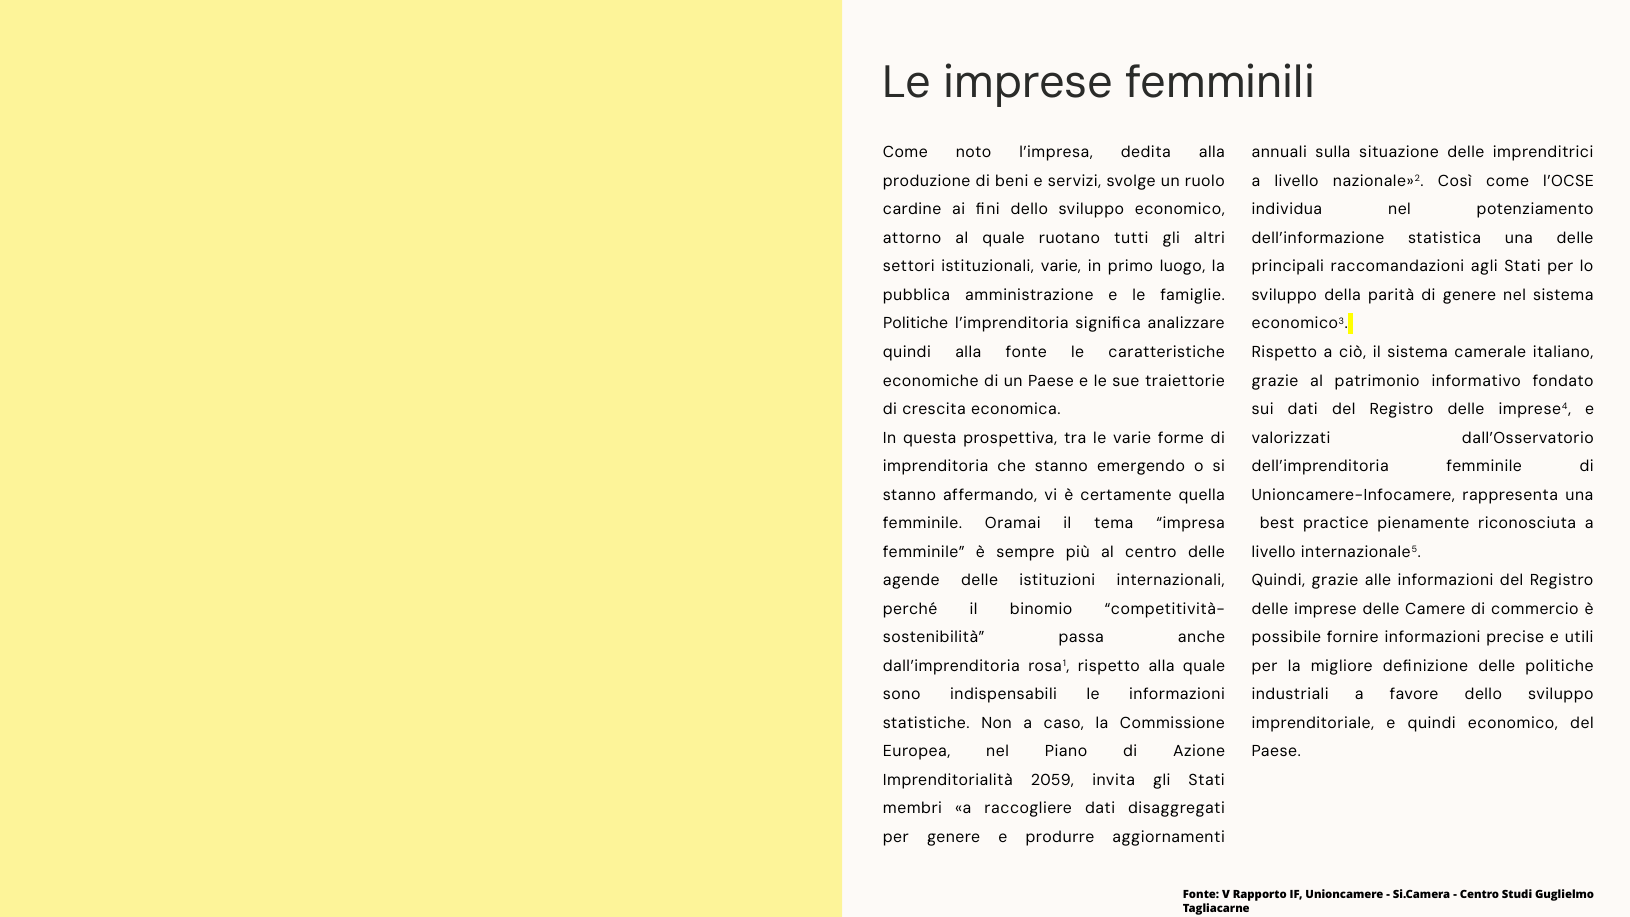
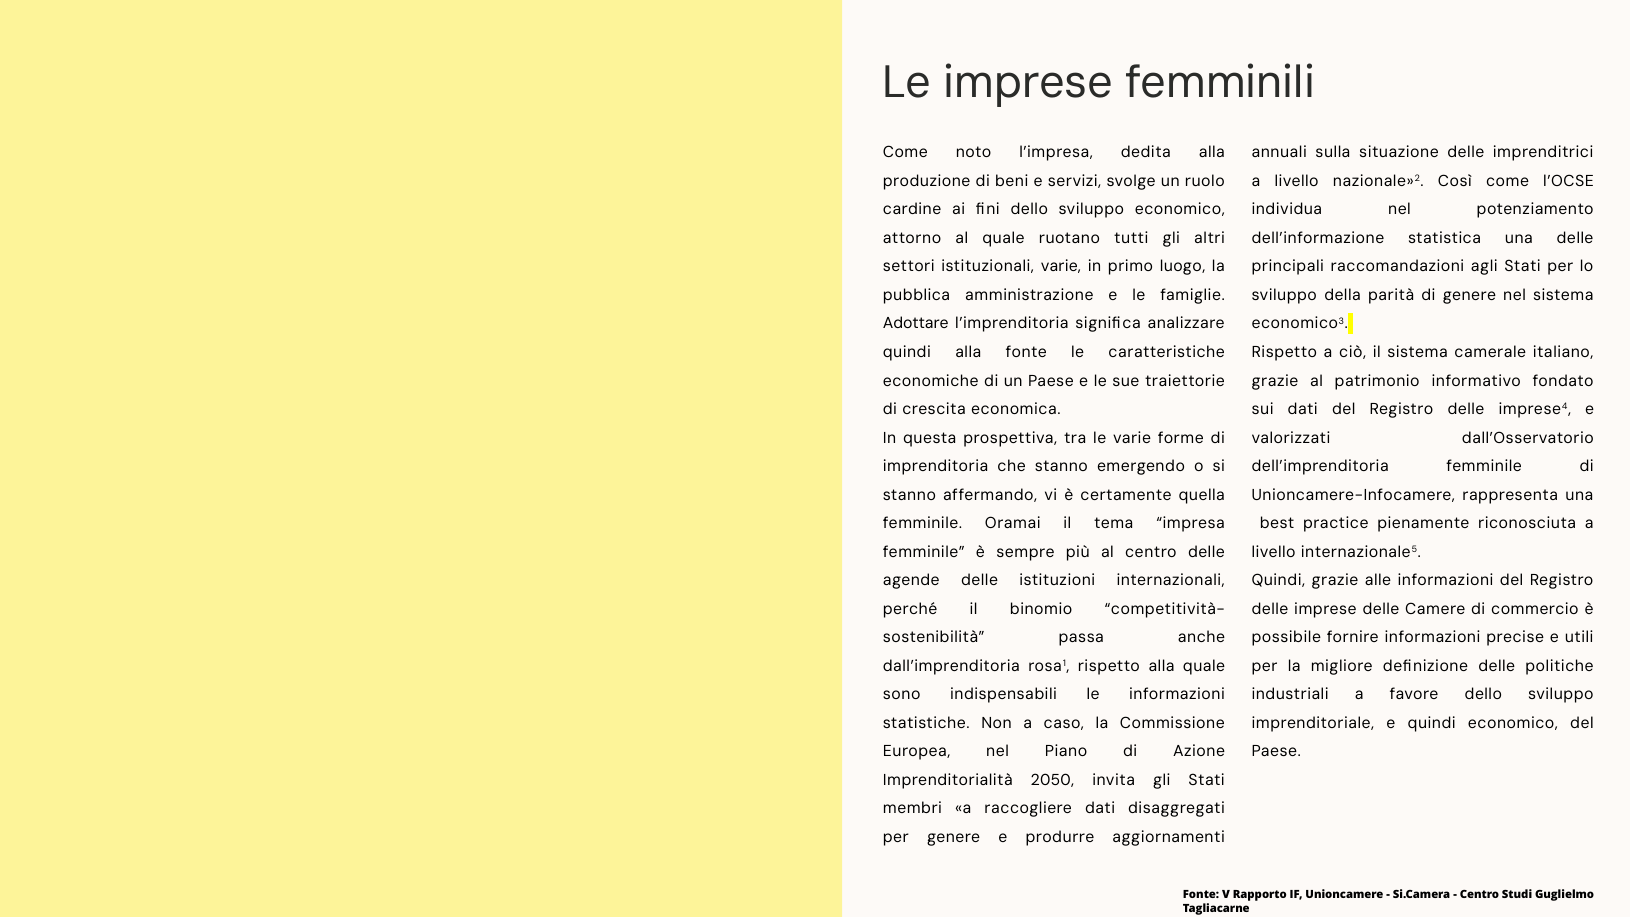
Politiche: Politiche -> Adottare (916, 324)
2059: 2059 -> 2050 (1052, 780)
